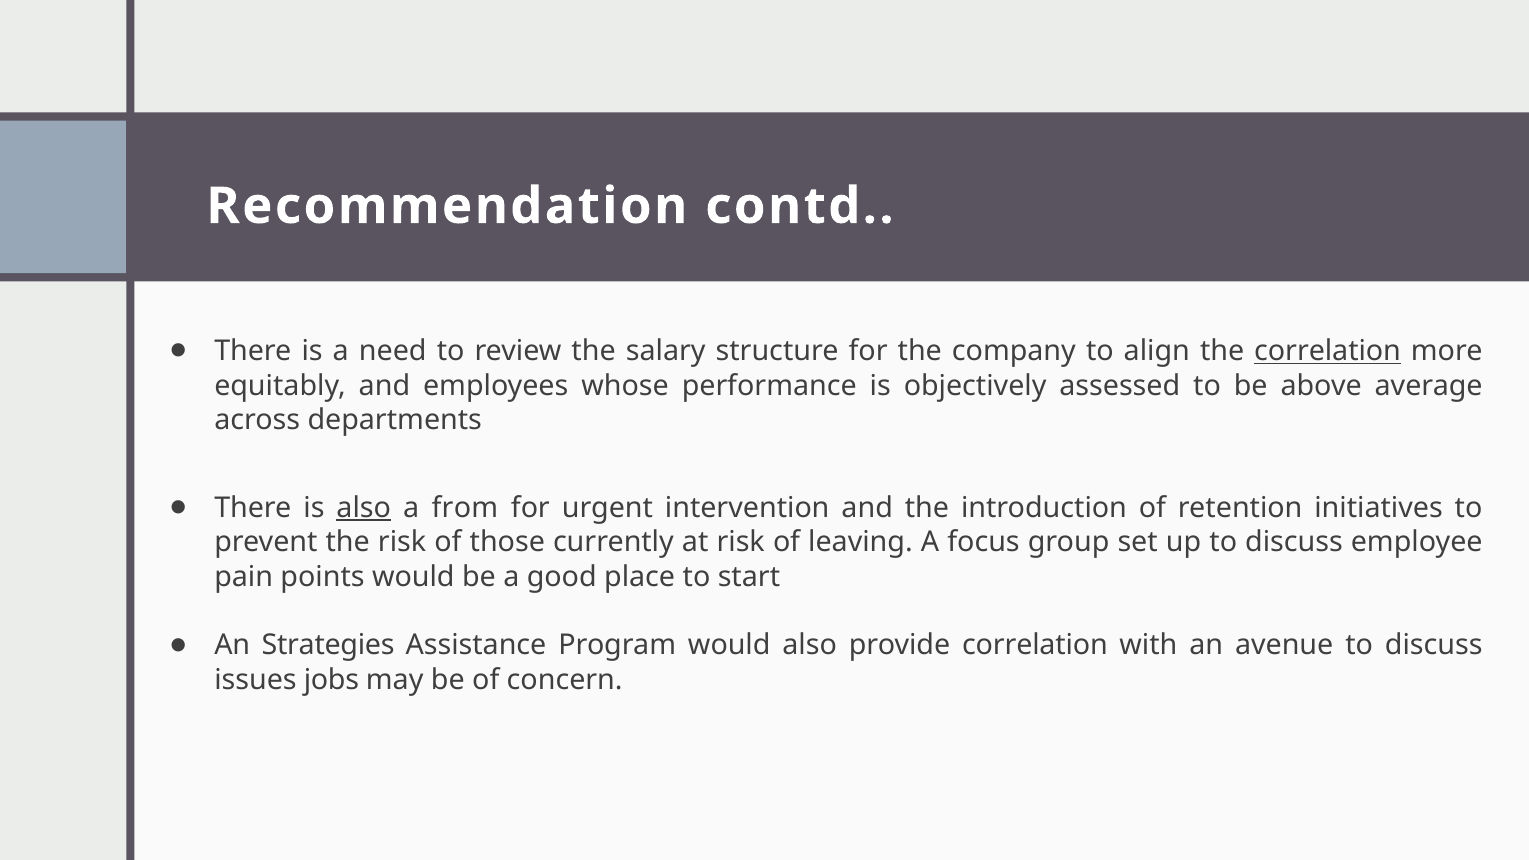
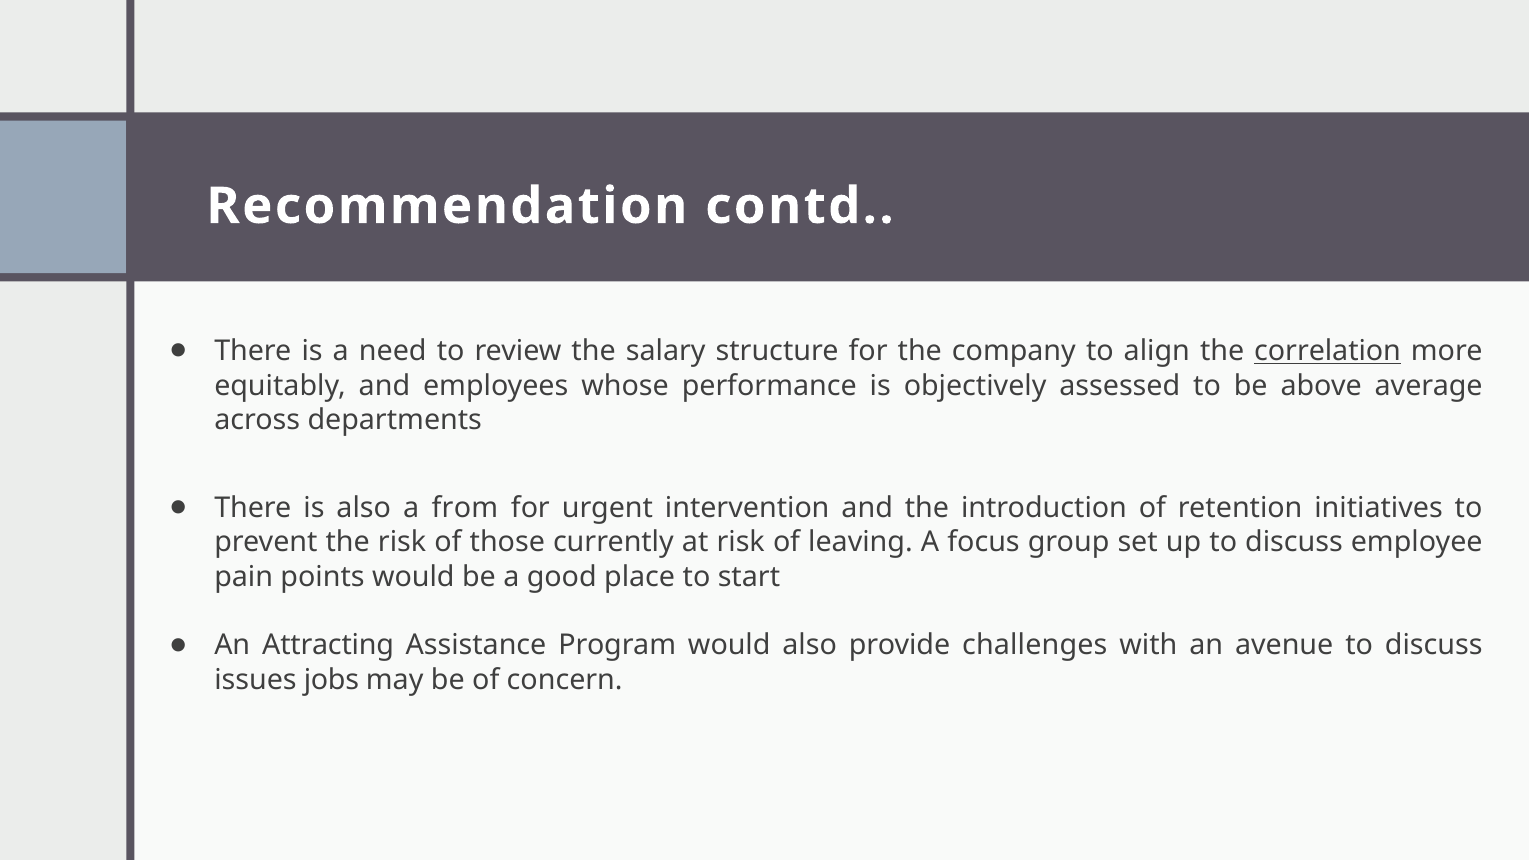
also underline: present -> none (364, 508)
Strategies: Strategies -> Attracting (328, 646)
provide correlation: correlation -> challenges (1035, 646)
